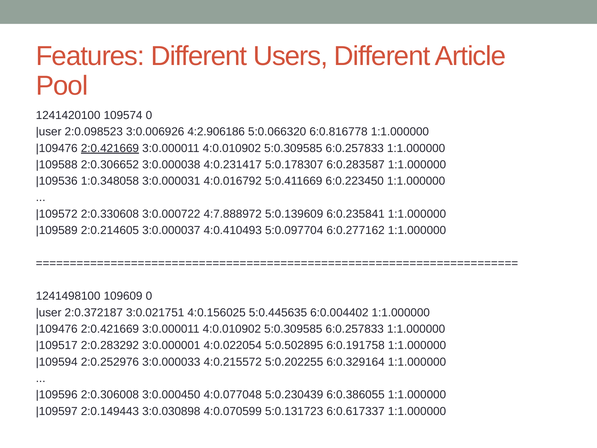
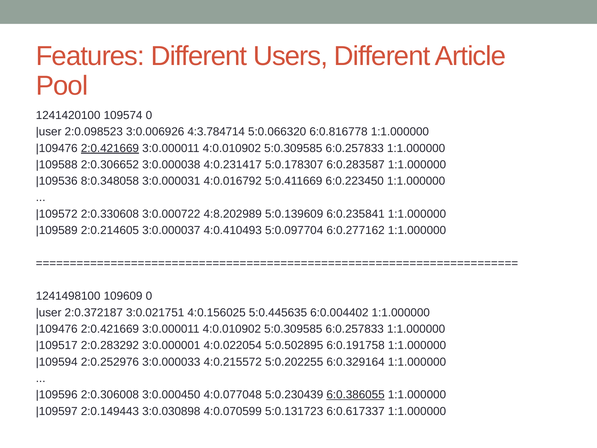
4:2.906186: 4:2.906186 -> 4:3.784714 (216, 132)
1:0.348058: 1:0.348058 -> 8:0.348058 (110, 181)
4:7.888972: 4:7.888972 -> 4:8.202989 (233, 214)
6:0.386055 underline: none -> present (356, 395)
